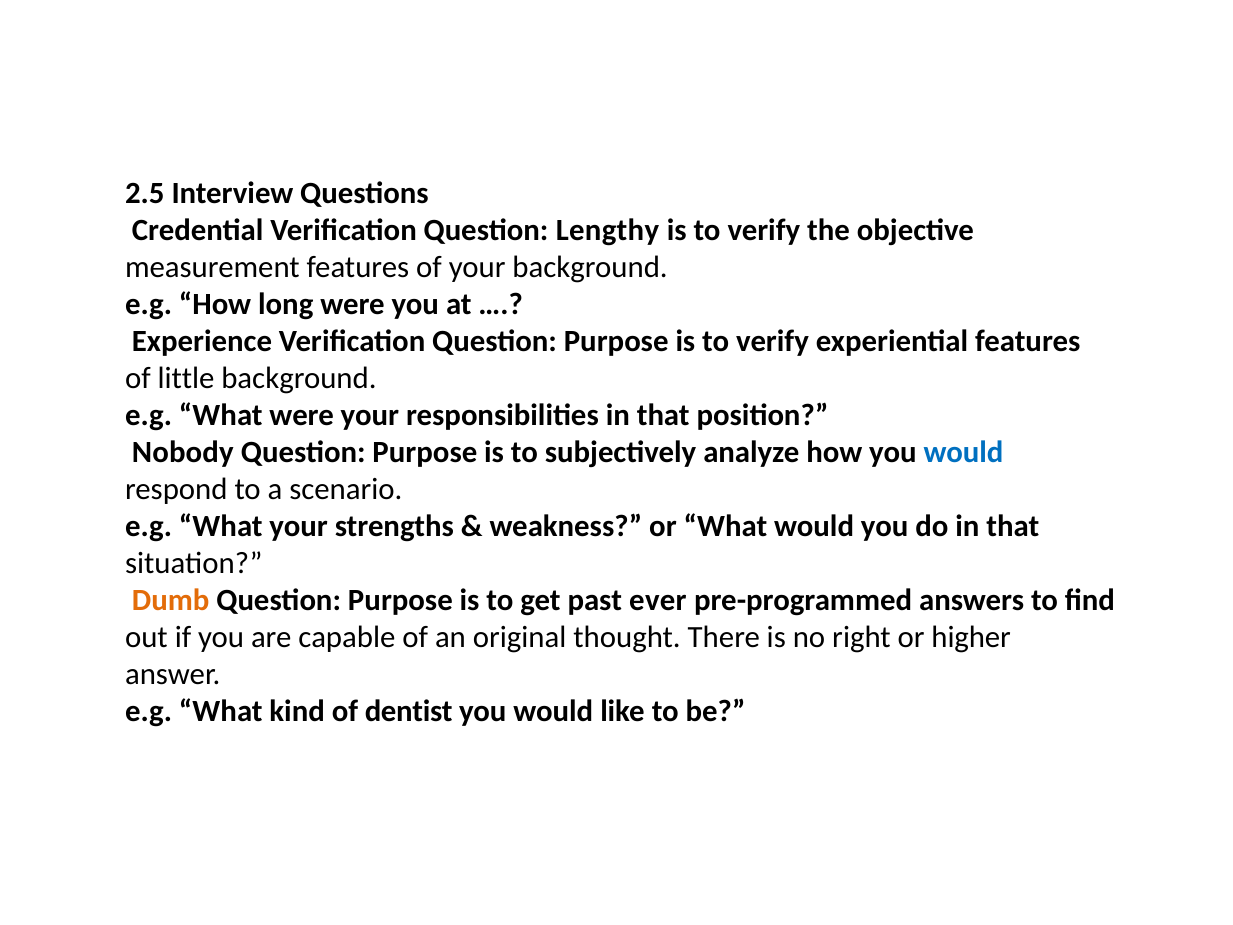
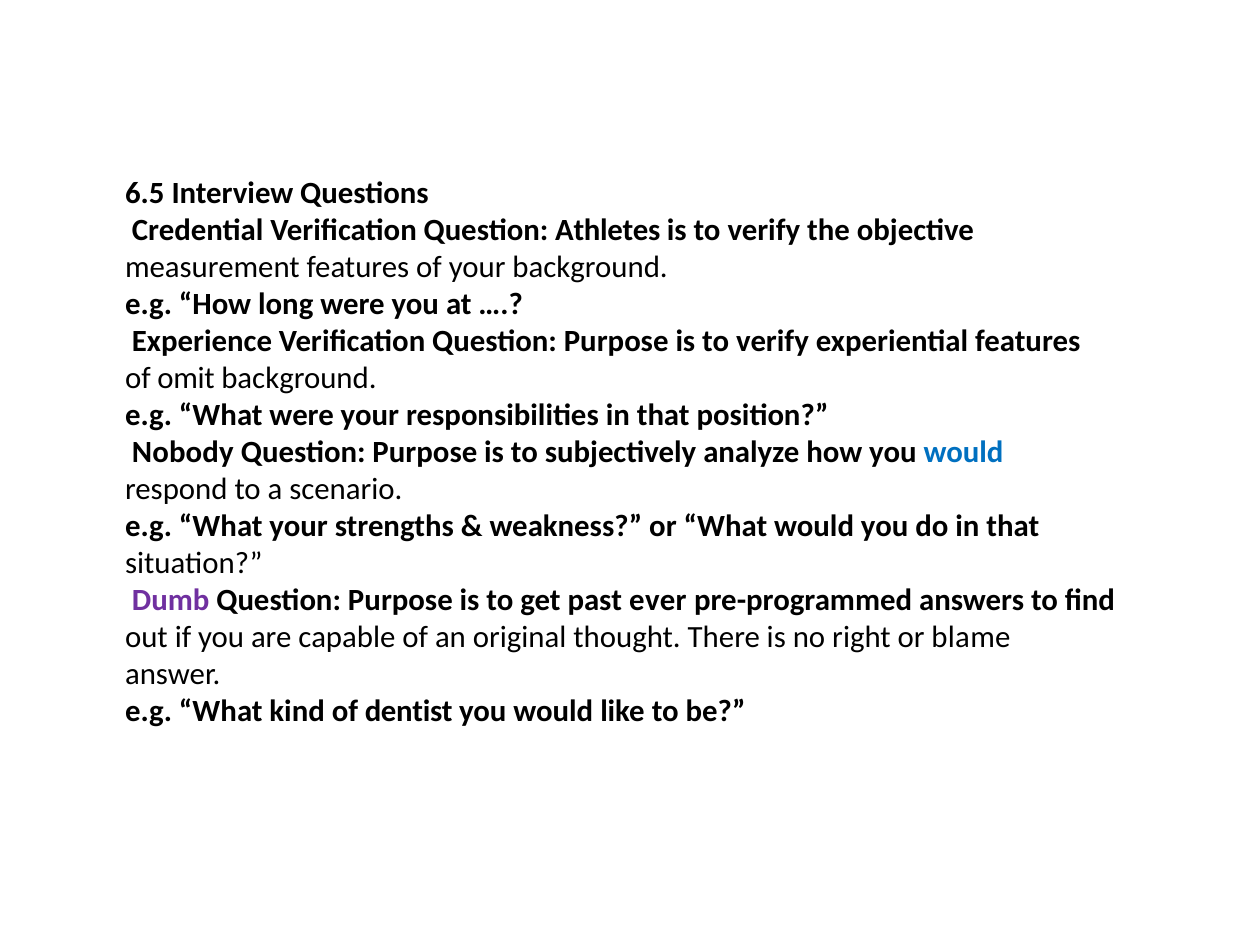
2.5: 2.5 -> 6.5 (145, 194)
Lengthy: Lengthy -> Athletes (608, 231)
little: little -> omit (186, 379)
Dumb colour: orange -> purple (171, 601)
higher: higher -> blame (971, 638)
